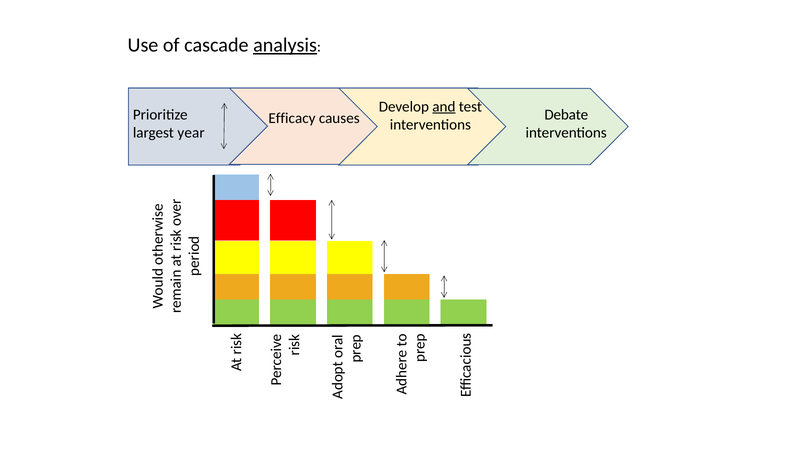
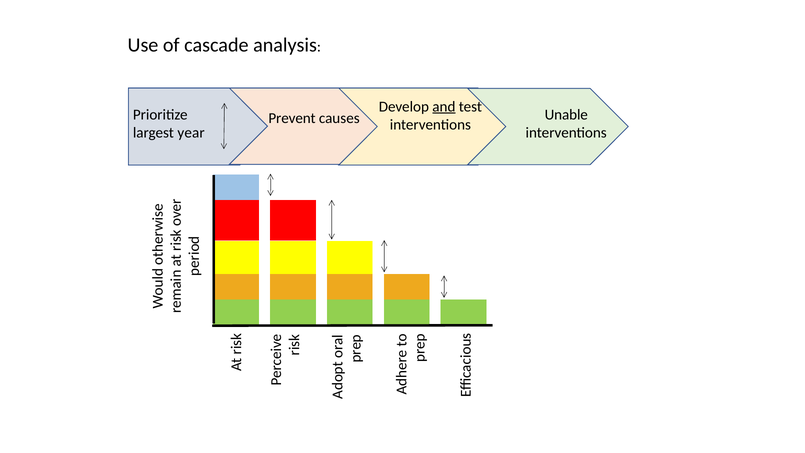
analysis underline: present -> none (285, 45)
Debate: Debate -> Unable (566, 115)
Efficacy: Efficacy -> Prevent (292, 118)
